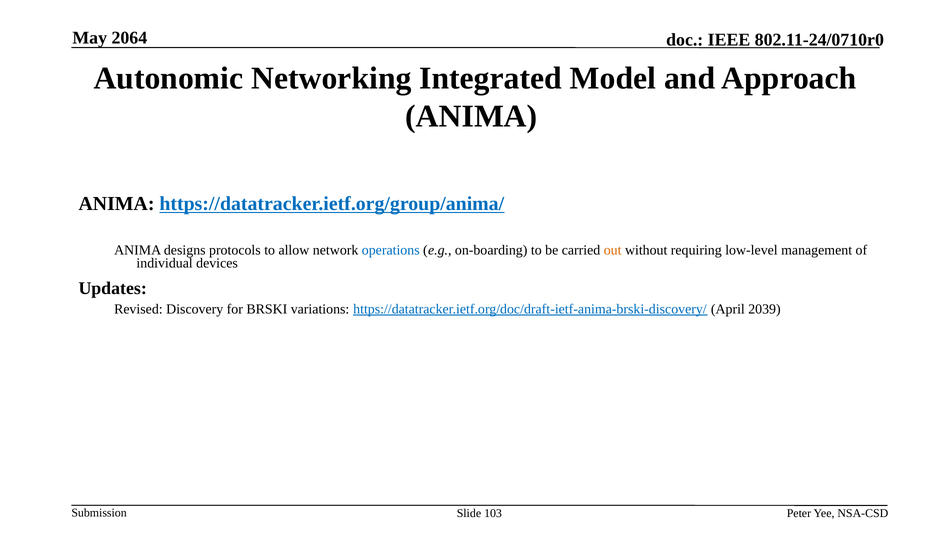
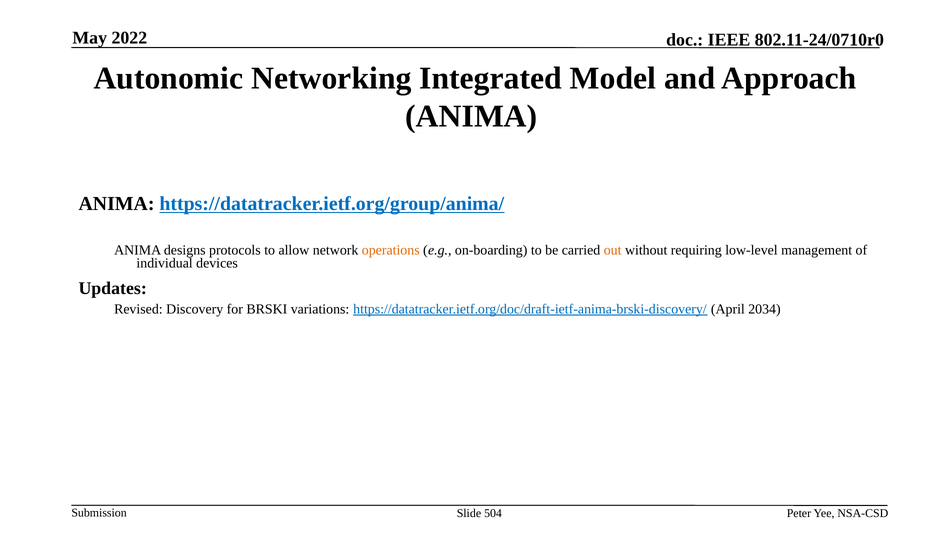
2064: 2064 -> 2022 (129, 38)
operations colour: blue -> orange (391, 250)
2039: 2039 -> 2034 (764, 309)
103: 103 -> 504 (493, 513)
